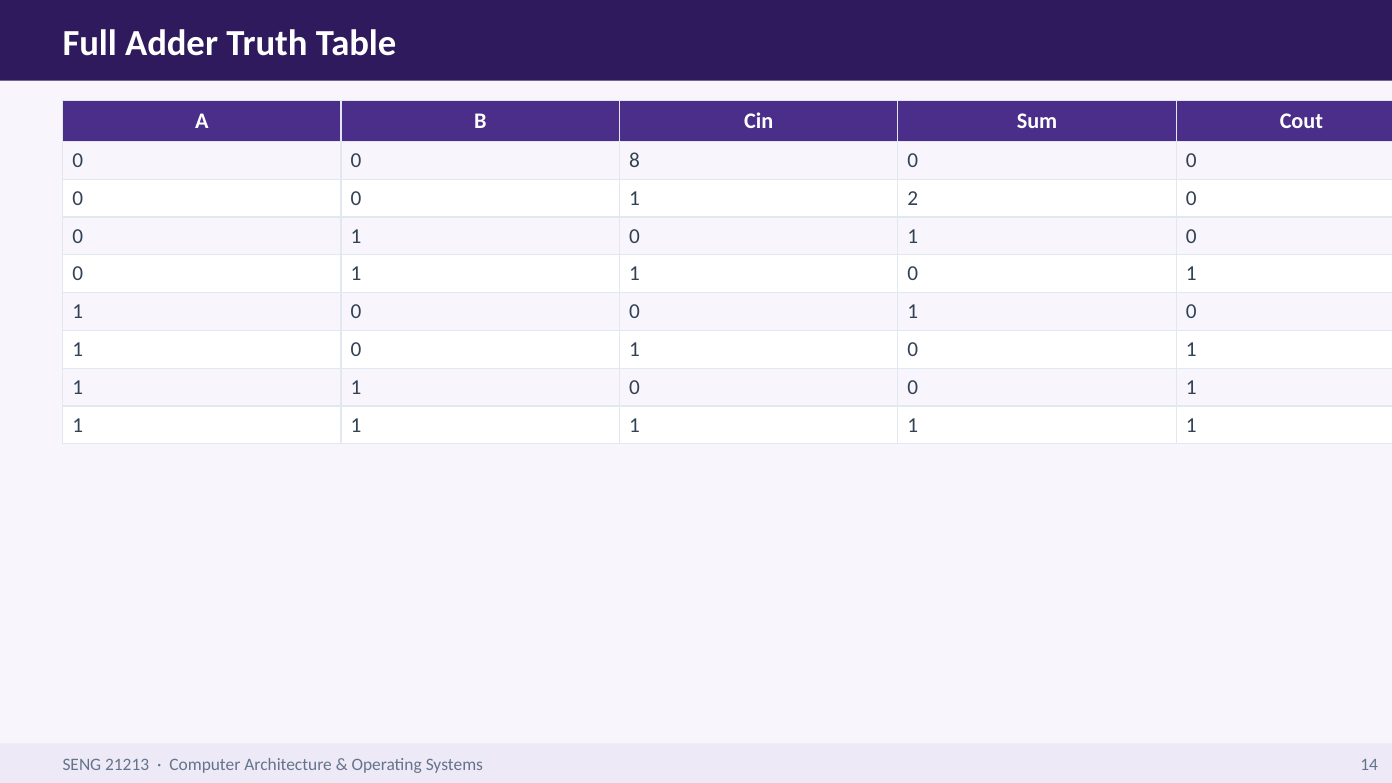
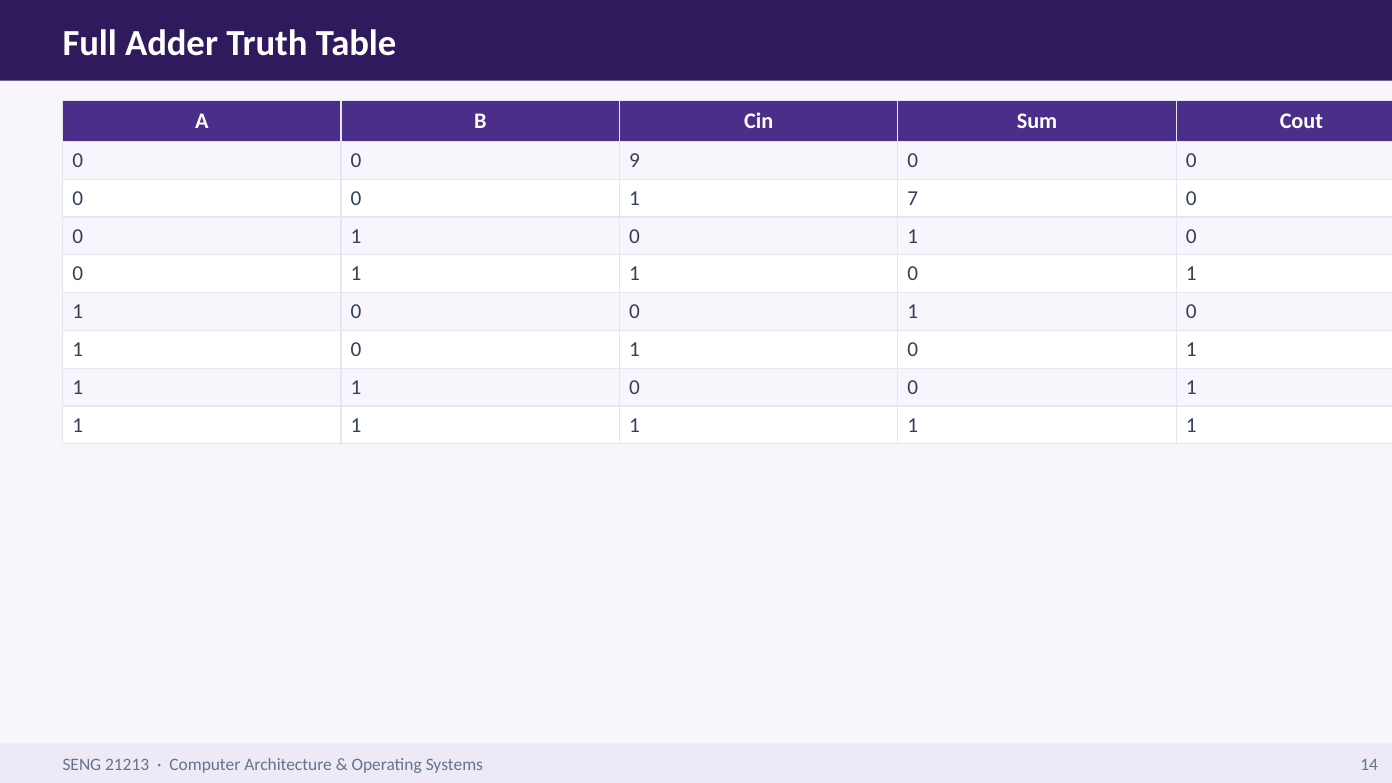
8: 8 -> 9 (634, 161)
2: 2 -> 7 (913, 198)
